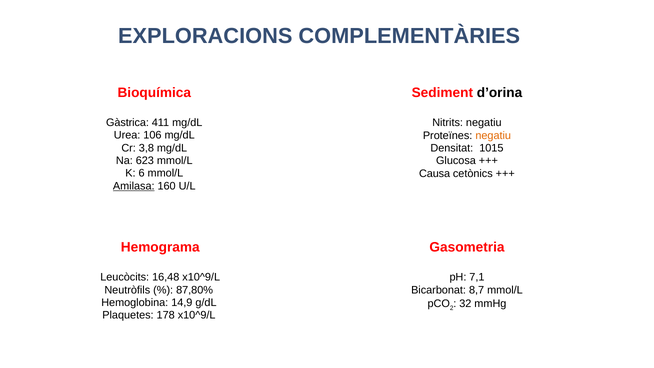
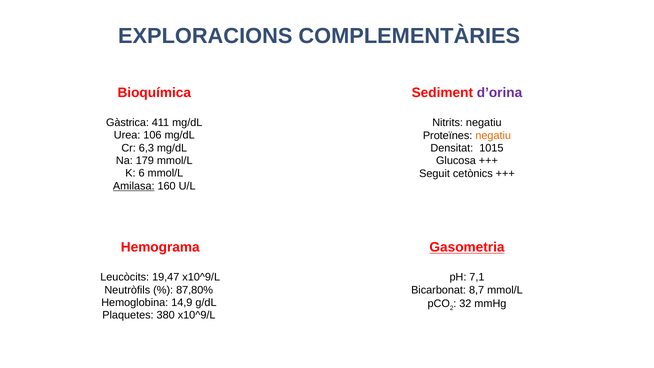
d’orina colour: black -> purple (500, 93)
3,8: 3,8 -> 6,3 (146, 148)
623: 623 -> 179 (145, 161)
Causa: Causa -> Seguit (435, 173)
Gasometria underline: none -> present (467, 247)
16,48: 16,48 -> 19,47 (166, 277)
178: 178 -> 380 (166, 315)
